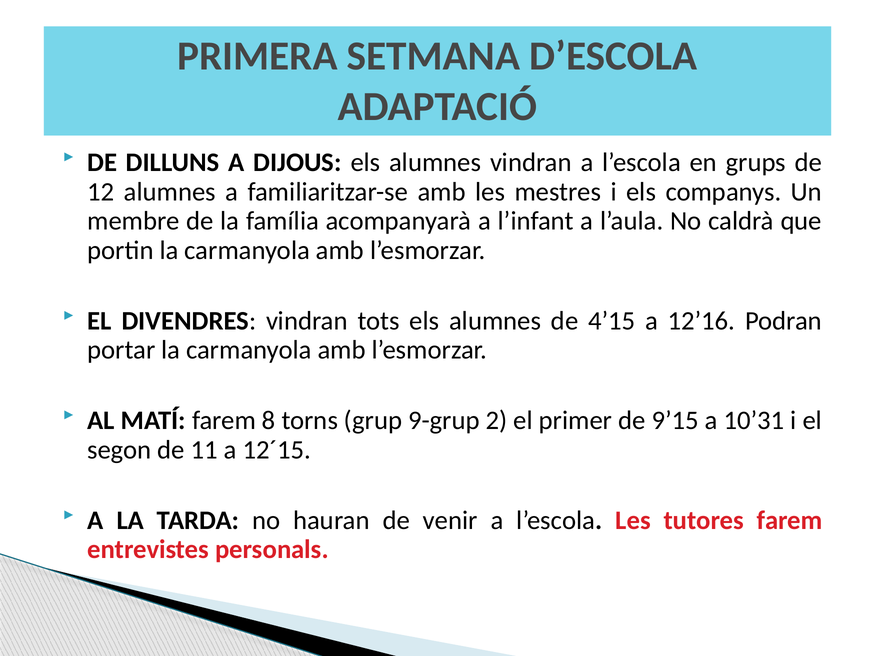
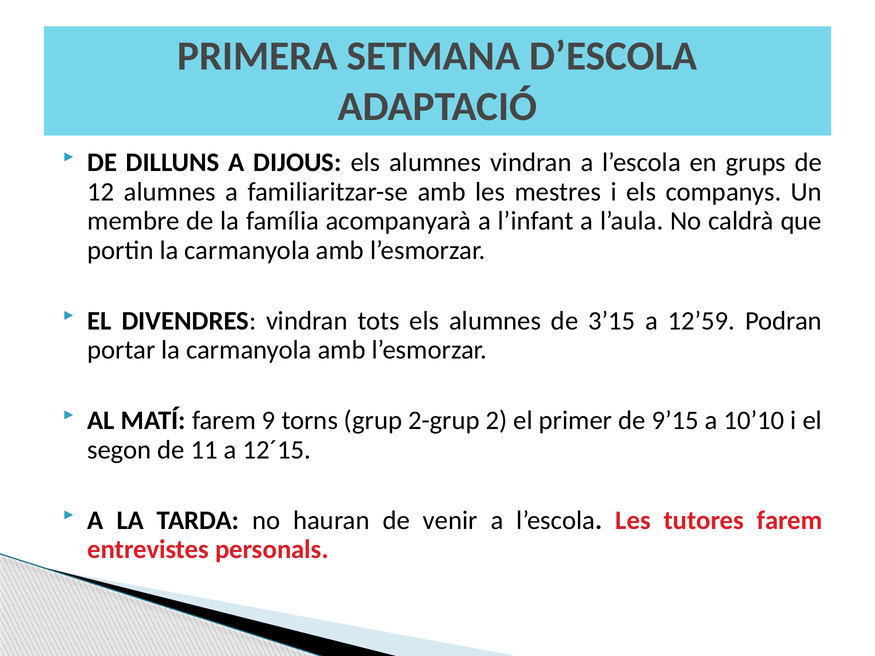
4’15: 4’15 -> 3’15 (612, 321)
12’16: 12’16 -> 12’59 (701, 321)
8: 8 -> 9 (269, 421)
9-grup: 9-grup -> 2-grup (444, 421)
10’31: 10’31 -> 10’10 (754, 421)
